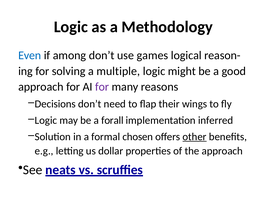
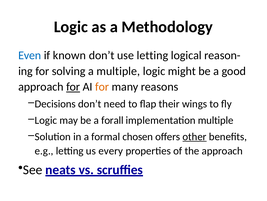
among: among -> known (69, 55)
use games: games -> letting (152, 55)
for underline: none -> present (73, 87)
for colour: purple -> orange (102, 87)
implementation inferred: inferred -> multiple (216, 120)
dollar: dollar -> every (111, 150)
